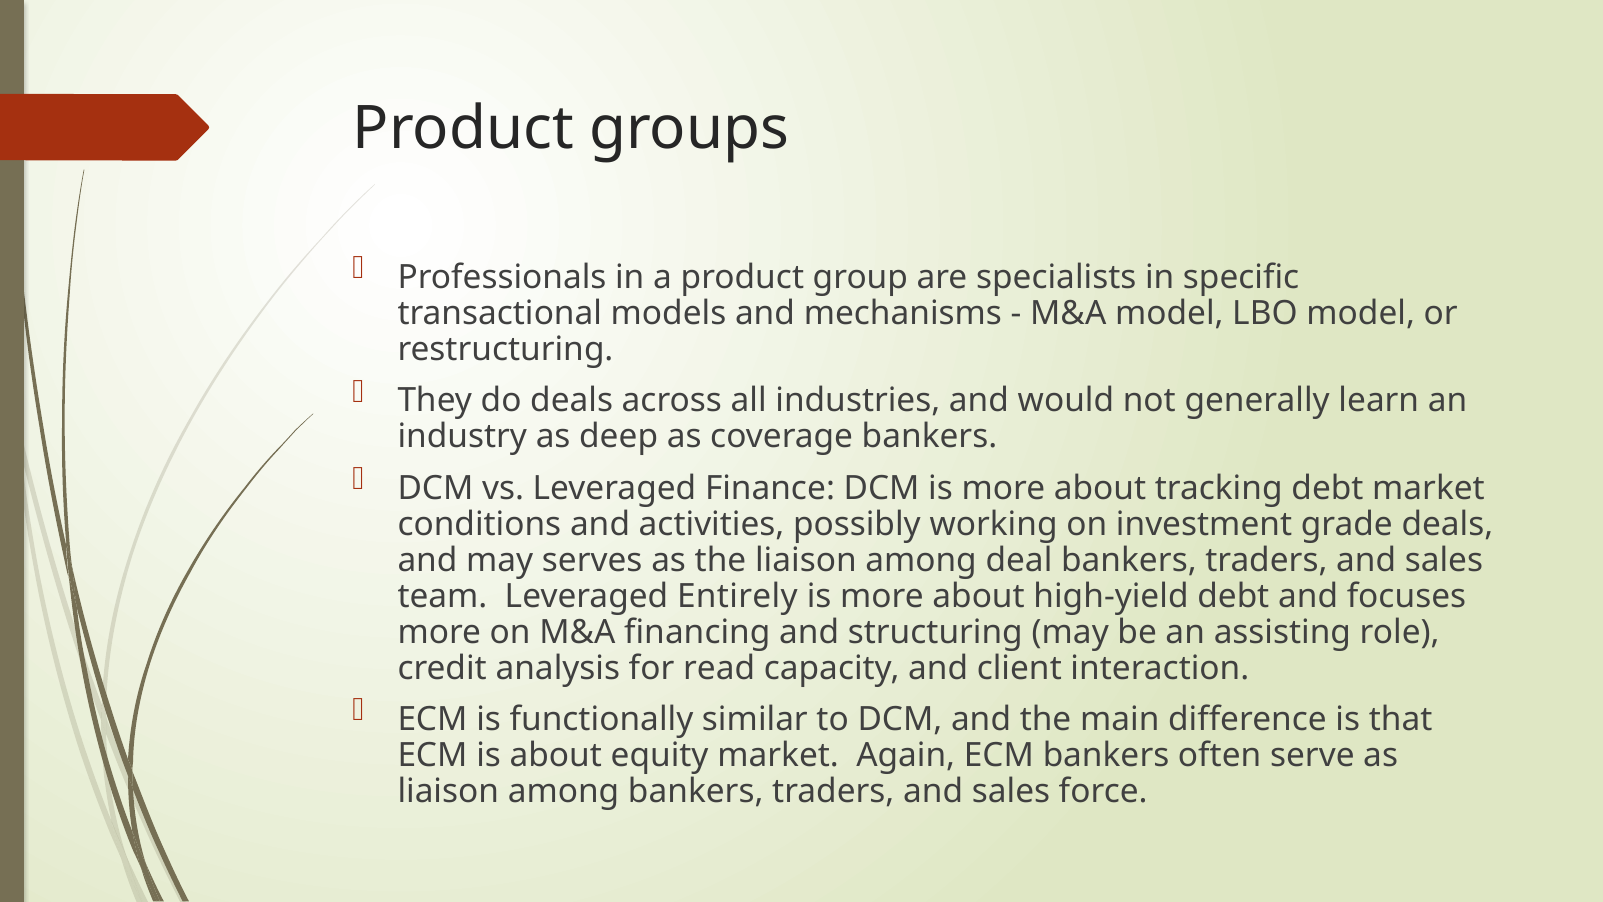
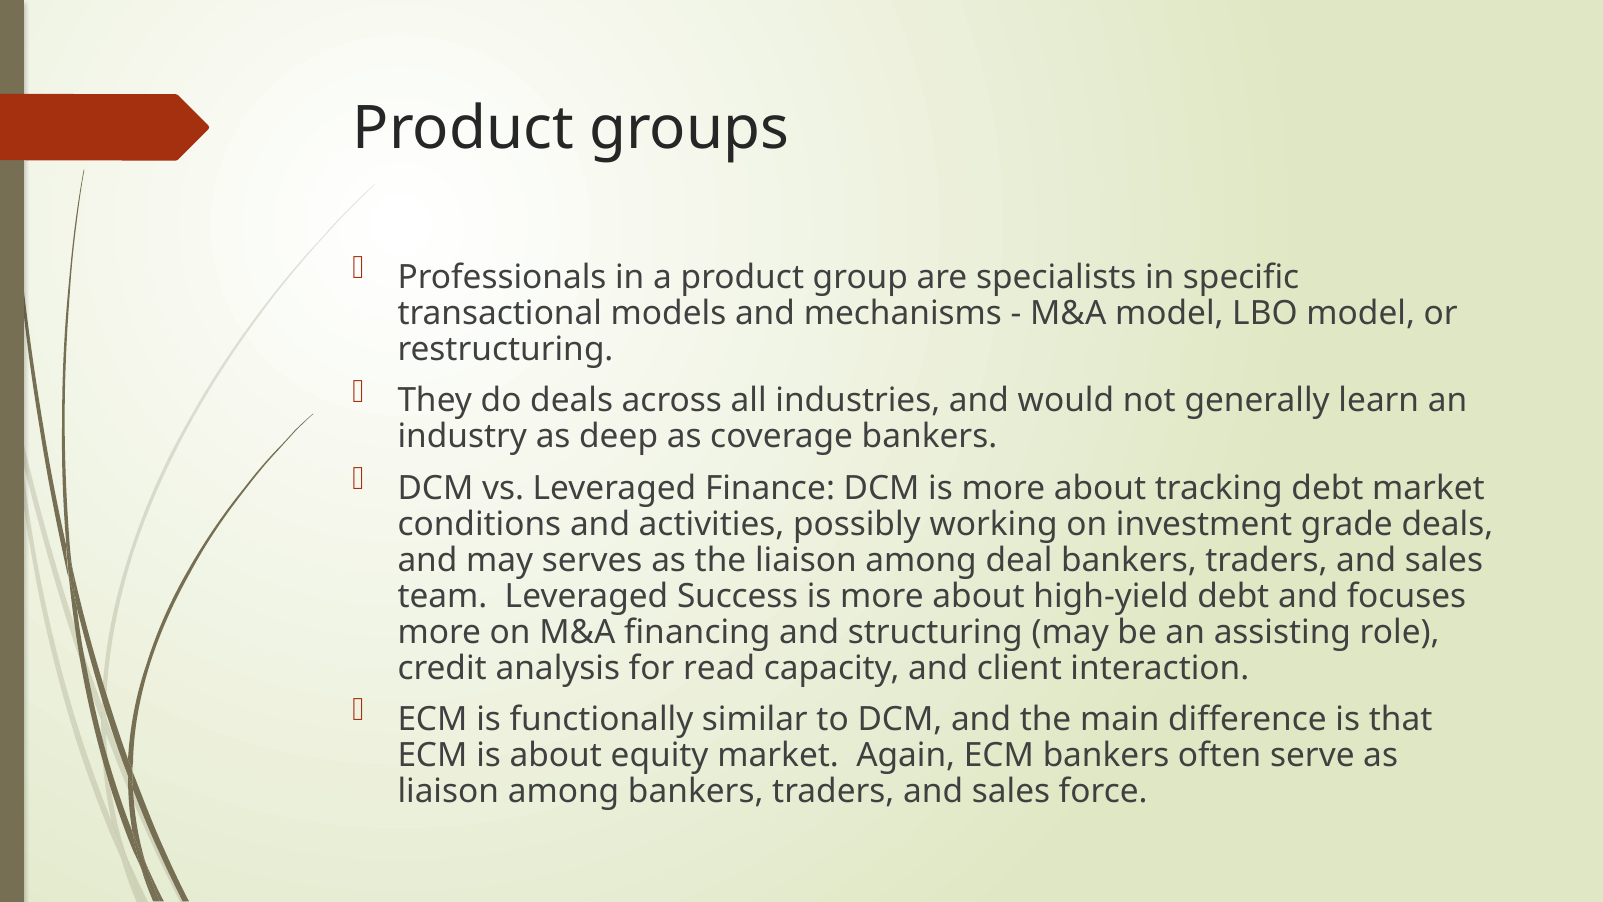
Entirely: Entirely -> Success (738, 596)
